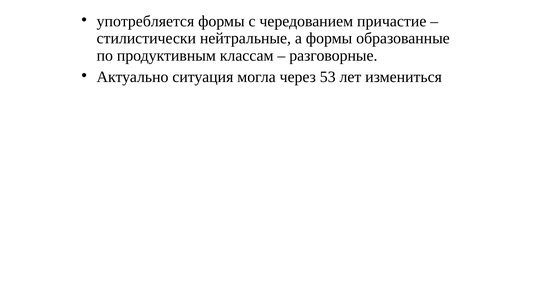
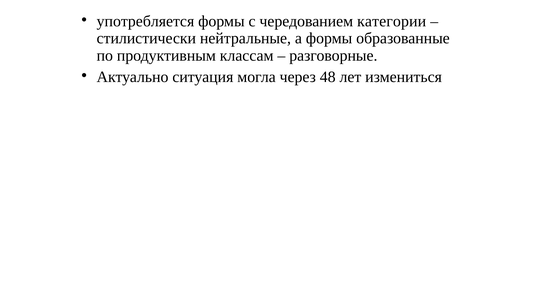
причастие: причастие -> категории (392, 21)
53: 53 -> 48 (328, 77)
